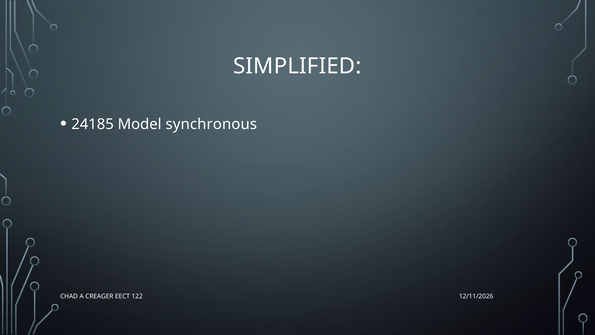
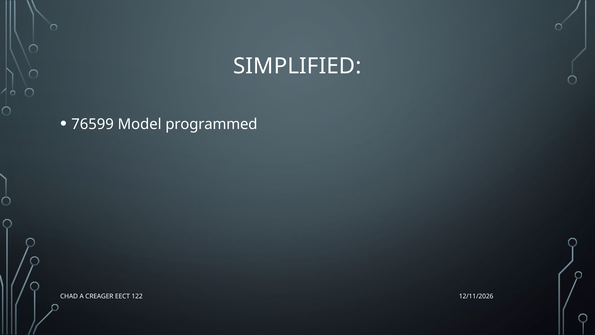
24185: 24185 -> 76599 (93, 124)
synchronous: synchronous -> programmed (211, 124)
